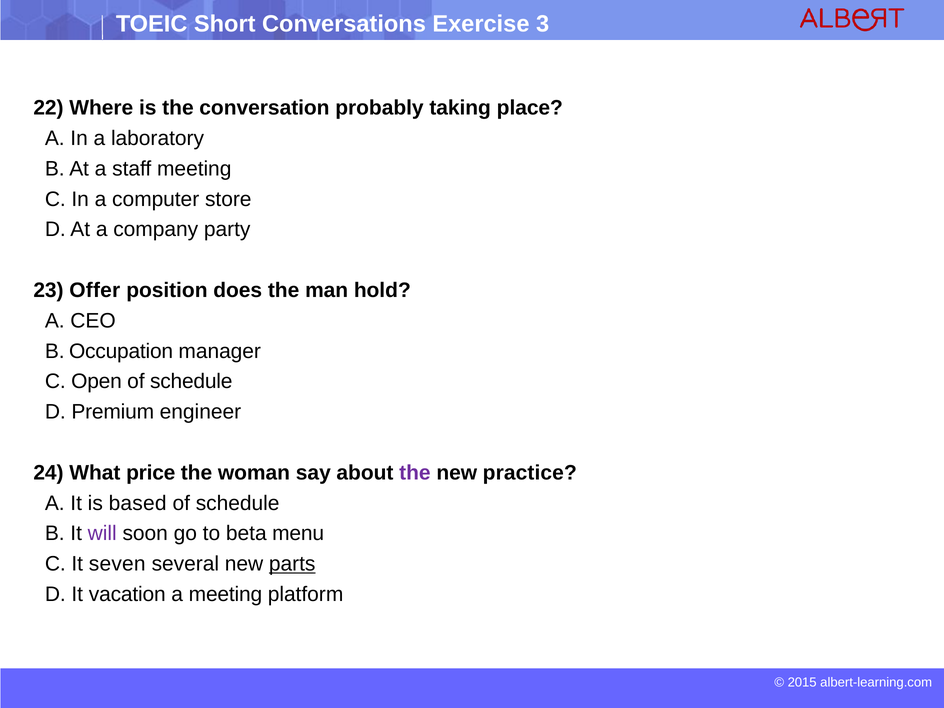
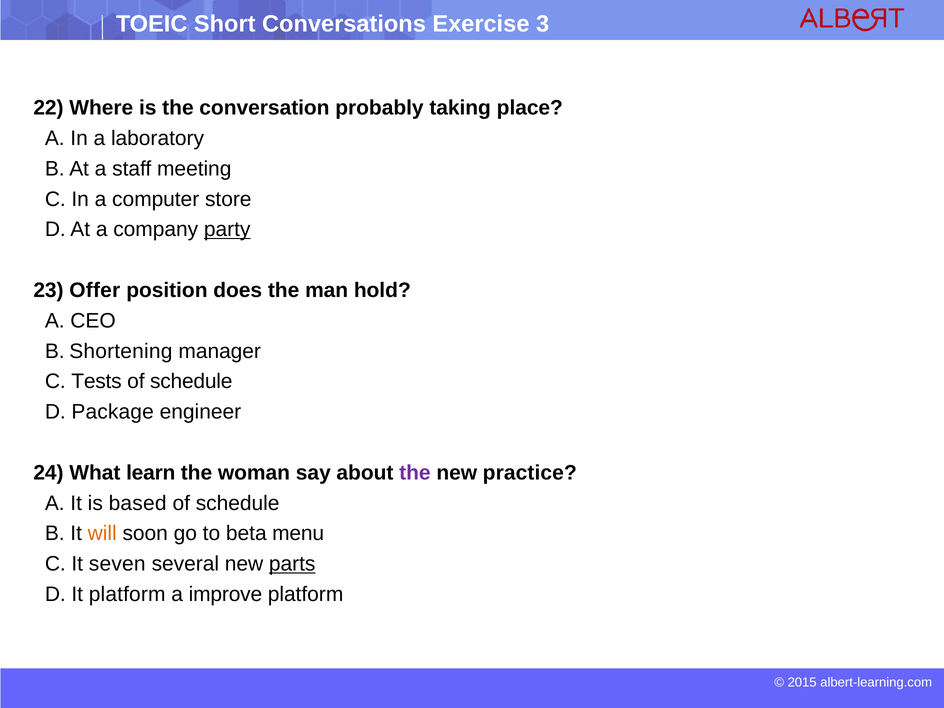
party underline: none -> present (227, 230)
Occupation: Occupation -> Shortening (121, 351)
Open: Open -> Tests (97, 382)
Premium: Premium -> Package (113, 412)
price: price -> learn (151, 473)
will colour: purple -> orange (102, 534)
It vacation: vacation -> platform (127, 594)
a meeting: meeting -> improve (225, 594)
